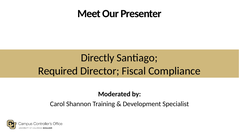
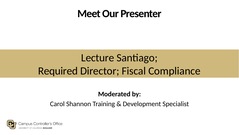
Directly: Directly -> Lecture (98, 58)
